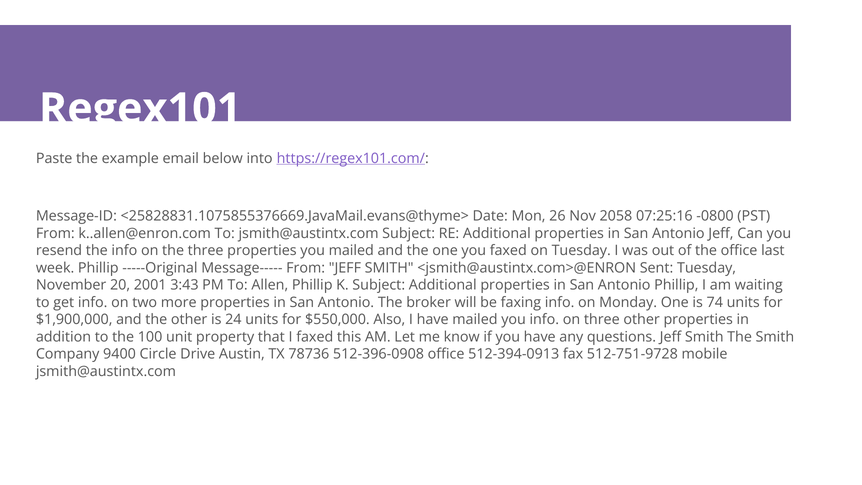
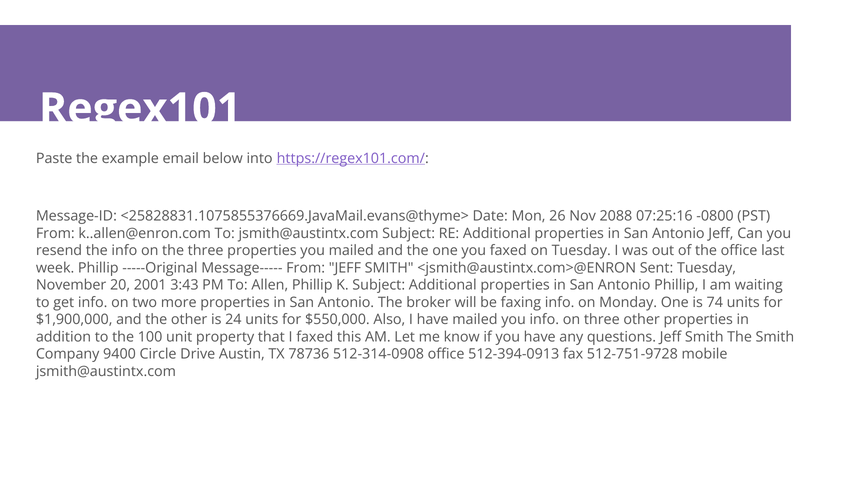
2058: 2058 -> 2088 (616, 216)
512-396-0908: 512-396-0908 -> 512-314-0908 (378, 354)
